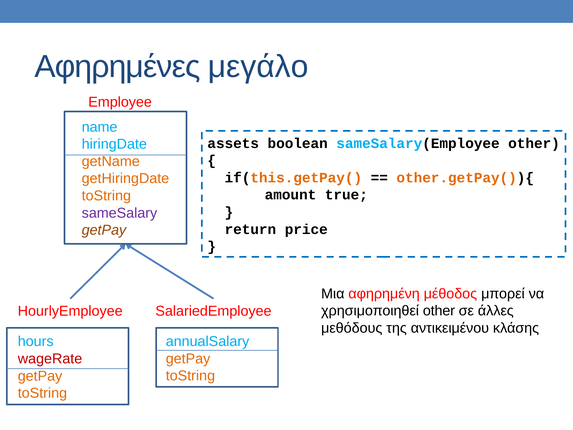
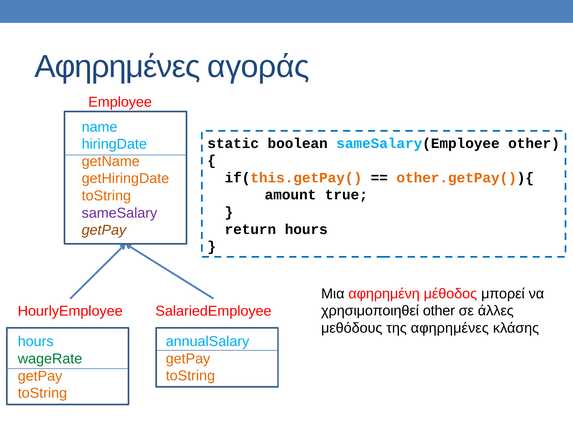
μεγάλο: μεγάλο -> αγοράς (258, 67)
assets: assets -> static (233, 143)
return price: price -> hours (306, 229)
της αντικειμένου: αντικειμένου -> αφηρημένες (450, 328)
wageRate colour: red -> green (50, 359)
